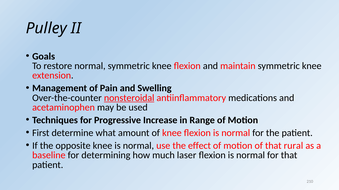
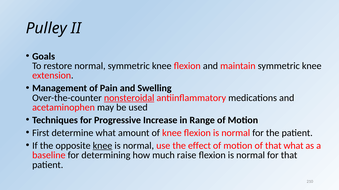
knee underline: none -> present (103, 146)
that rural: rural -> what (294, 146)
laser: laser -> raise (187, 156)
